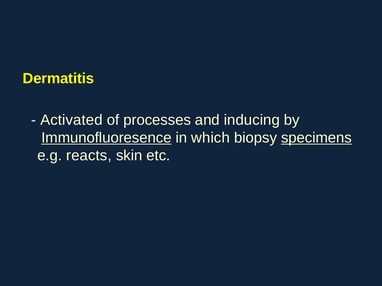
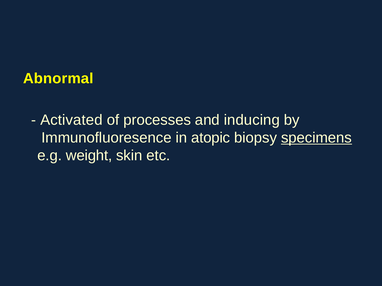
Dermatitis: Dermatitis -> Abnormal (58, 79)
Immunofluoresence underline: present -> none (106, 138)
which: which -> atopic (211, 138)
reacts: reacts -> weight (89, 156)
